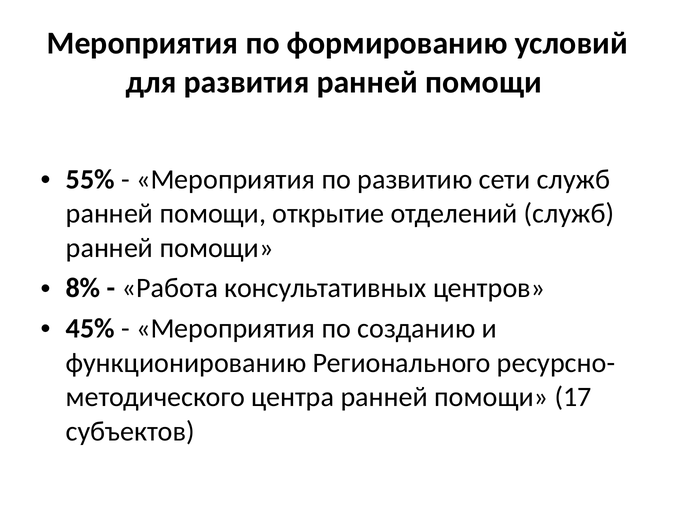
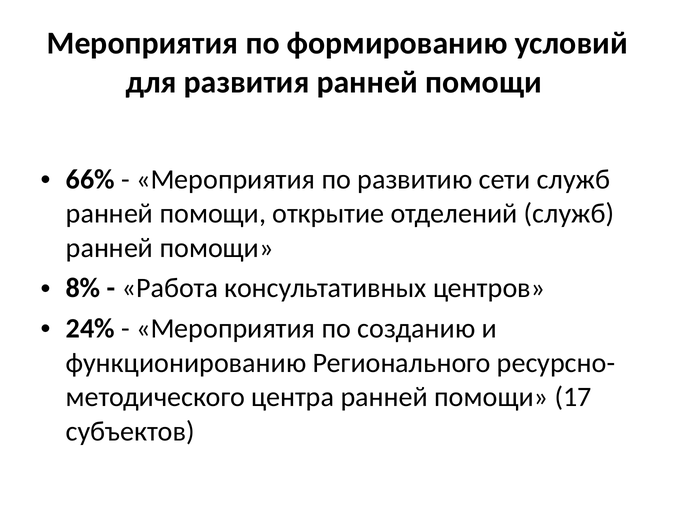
55%: 55% -> 66% (90, 179)
45%: 45% -> 24% (90, 329)
